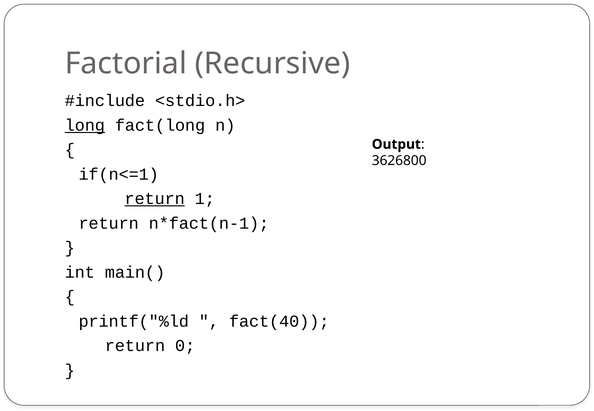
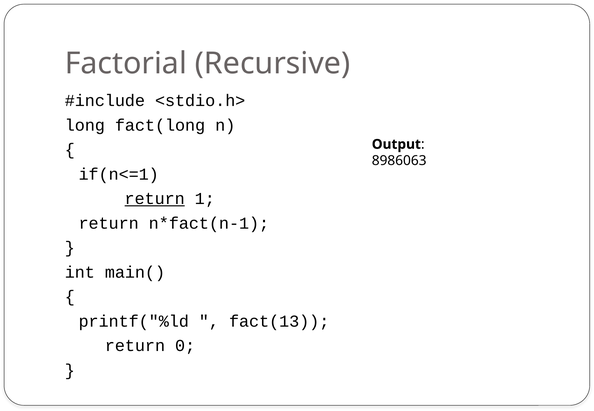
long underline: present -> none (85, 125)
3626800: 3626800 -> 8986063 (399, 161)
fact(40: fact(40 -> fact(13 (279, 321)
